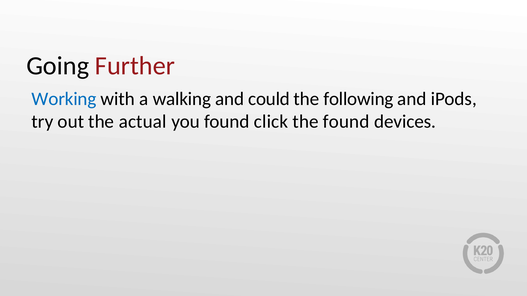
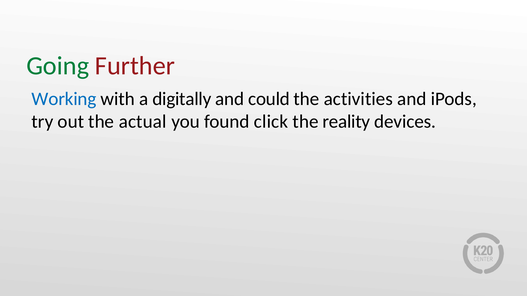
Going colour: black -> green (58, 66)
walking: walking -> digitally (182, 99)
following: following -> activities (358, 99)
the found: found -> reality (346, 122)
